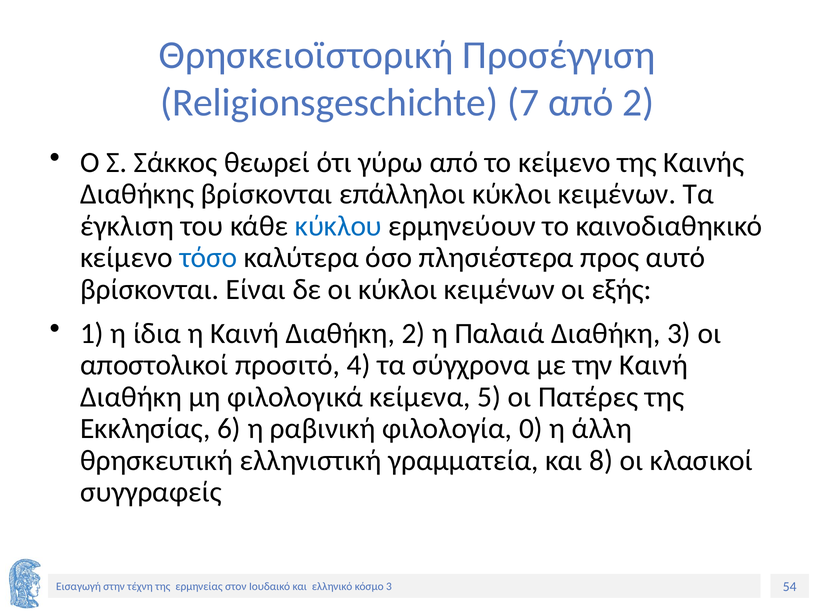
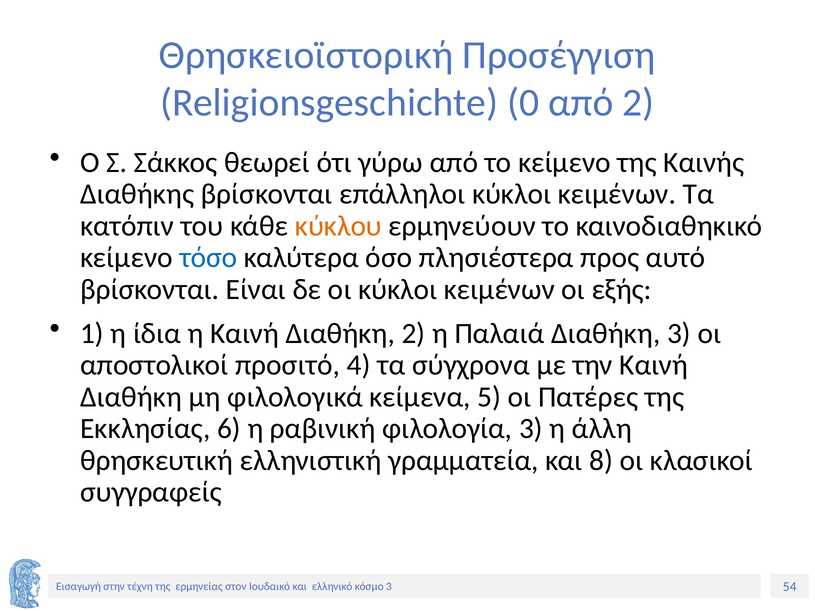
7: 7 -> 0 (523, 103)
έγκλιση: έγκλιση -> κατόπιν (127, 226)
κύκλου colour: blue -> orange (338, 226)
φιλολογία 0: 0 -> 3 (531, 429)
